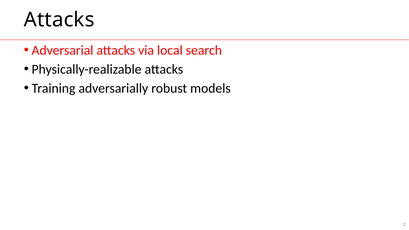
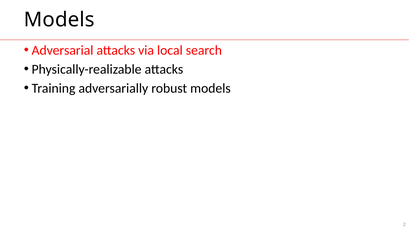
Attacks: Attacks -> Models (59, 20)
